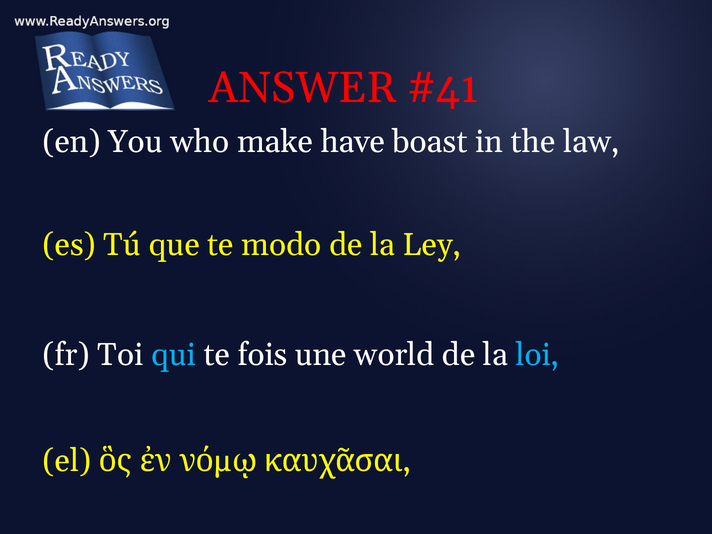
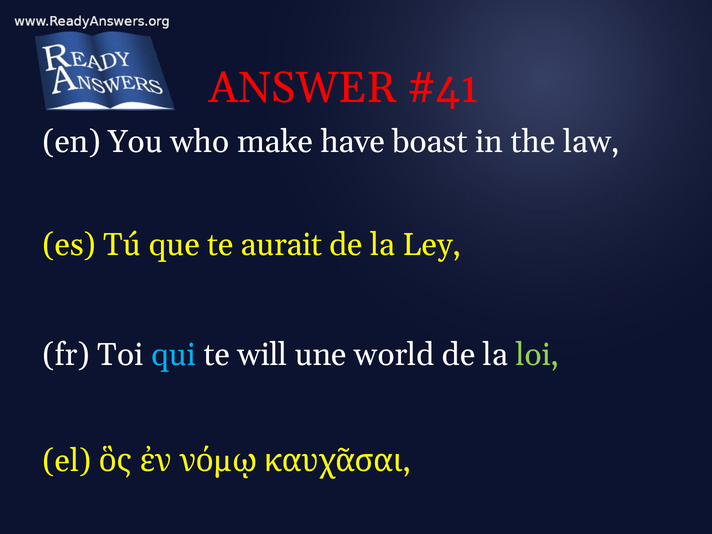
modo: modo -> aurait (282, 245)
fois: fois -> will (262, 355)
loi colour: light blue -> light green (538, 355)
